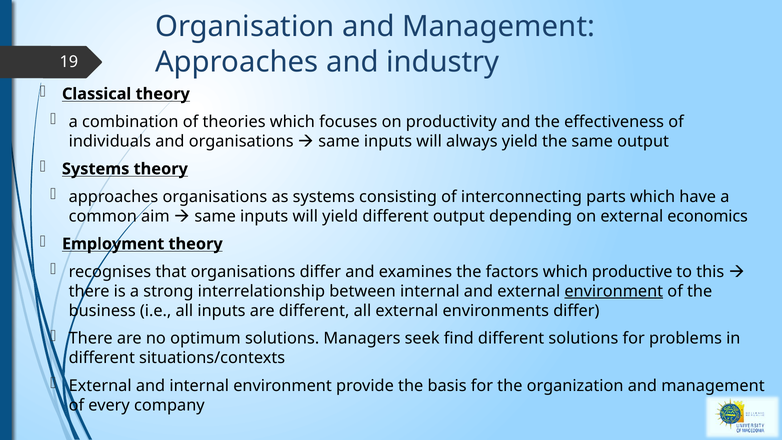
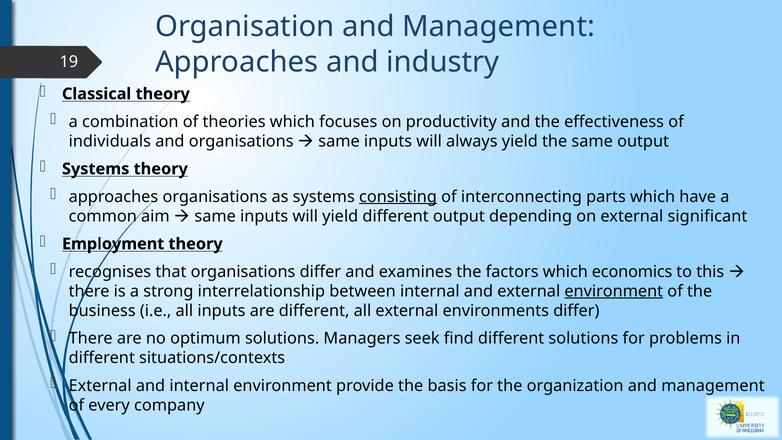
consisting underline: none -> present (398, 197)
economics: economics -> significant (707, 216)
productive: productive -> economics (632, 272)
